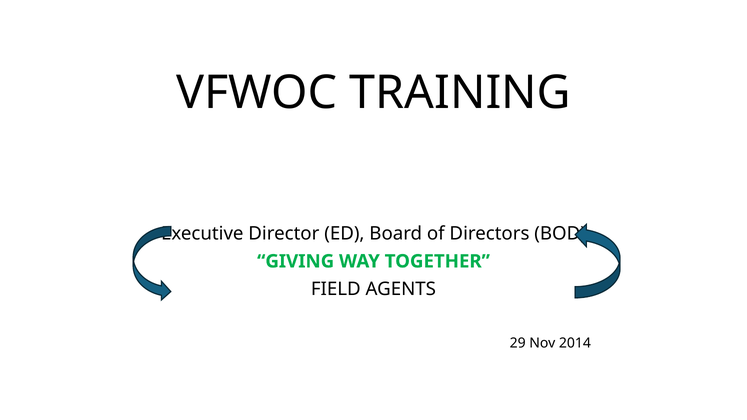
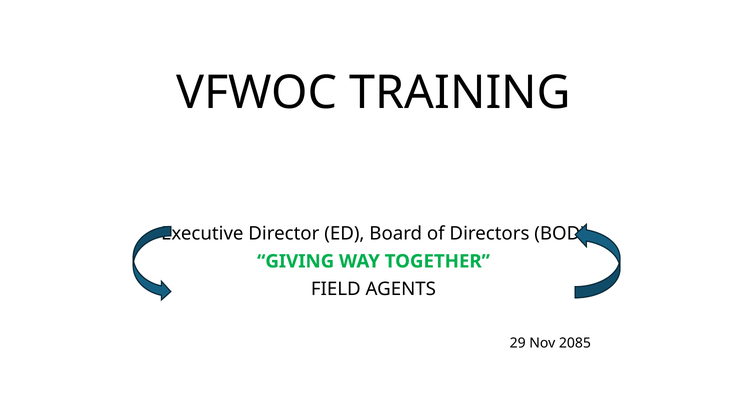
2014: 2014 -> 2085 (575, 343)
